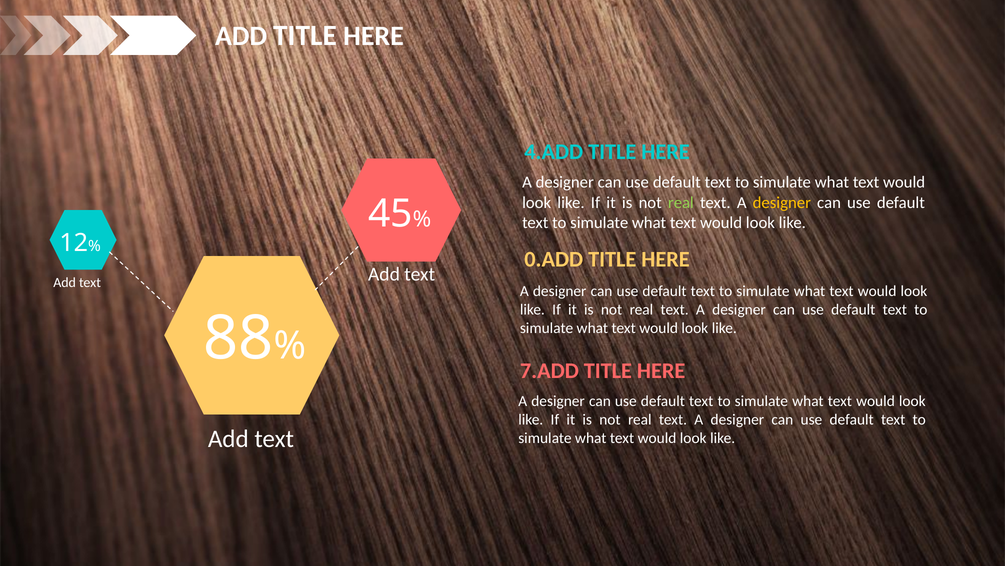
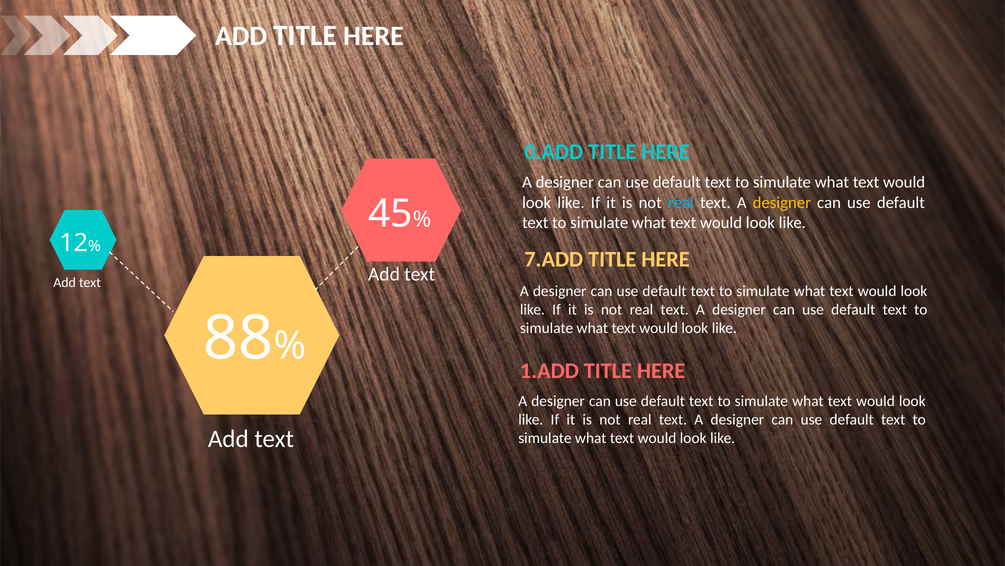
4.ADD: 4.ADD -> 0.ADD (554, 152)
real colour: light green -> light blue (681, 202)
0.ADD: 0.ADD -> 7.ADD (554, 259)
7.ADD: 7.ADD -> 1.ADD (549, 370)
